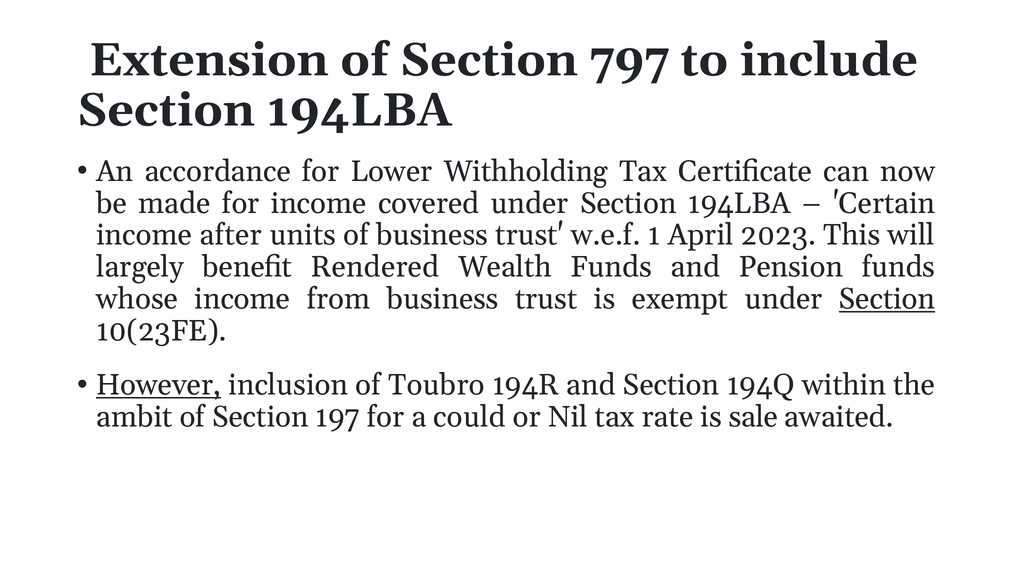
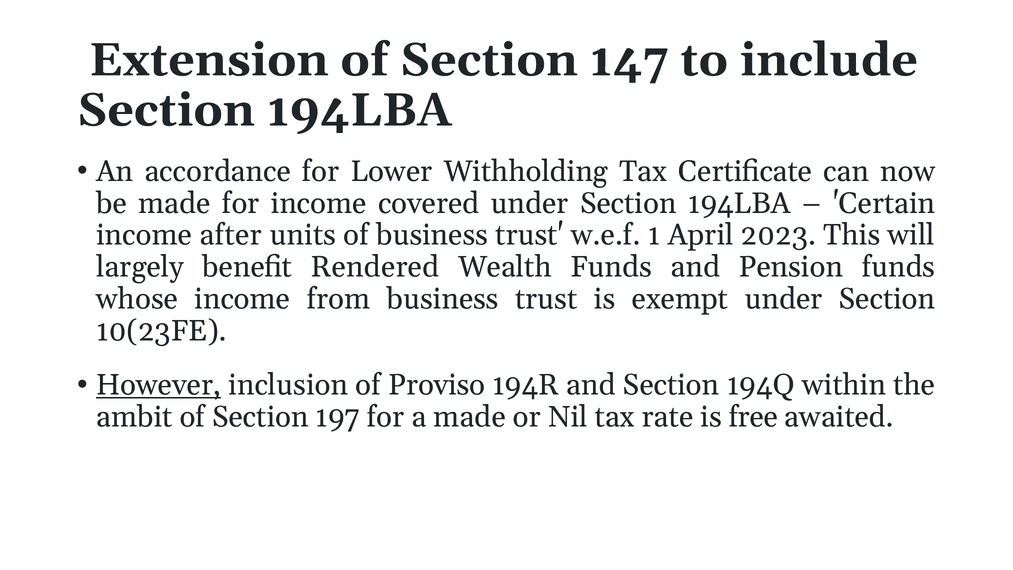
797: 797 -> 147 (629, 60)
Section underline: present -> none (887, 299)
Toubro: Toubro -> Proviso (437, 385)
a could: could -> made (470, 417)
sale: sale -> free (753, 417)
